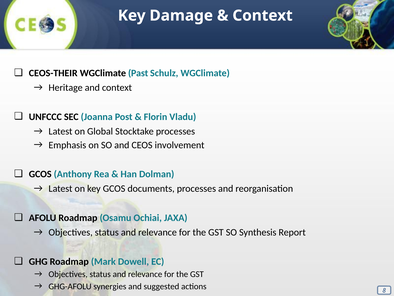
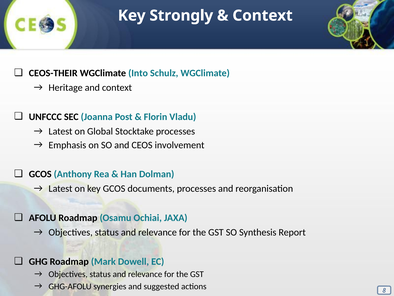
Damage: Damage -> Strongly (181, 16)
Past: Past -> Into (138, 73)
